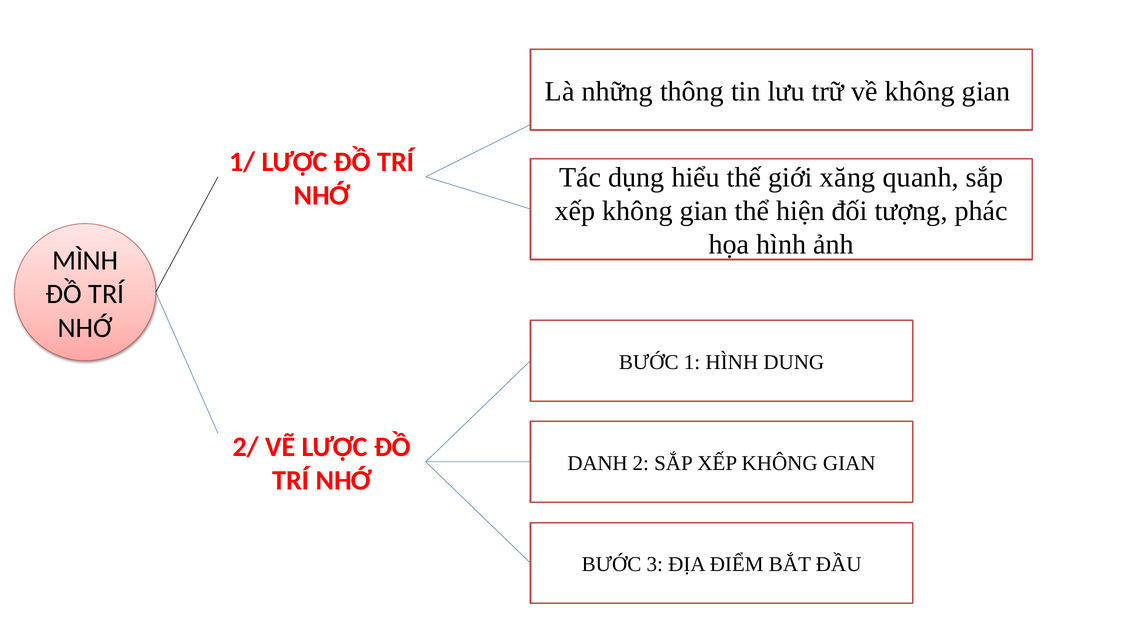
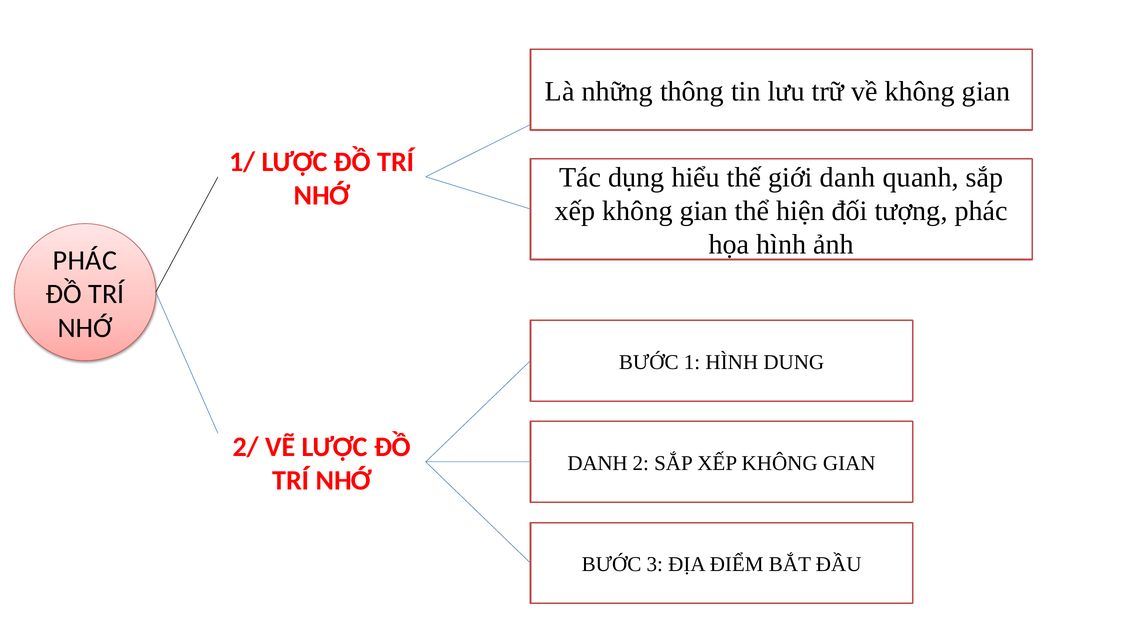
giới xăng: xăng -> danh (848, 177)
MÌNH: MÌNH -> PHÁC (85, 260)
